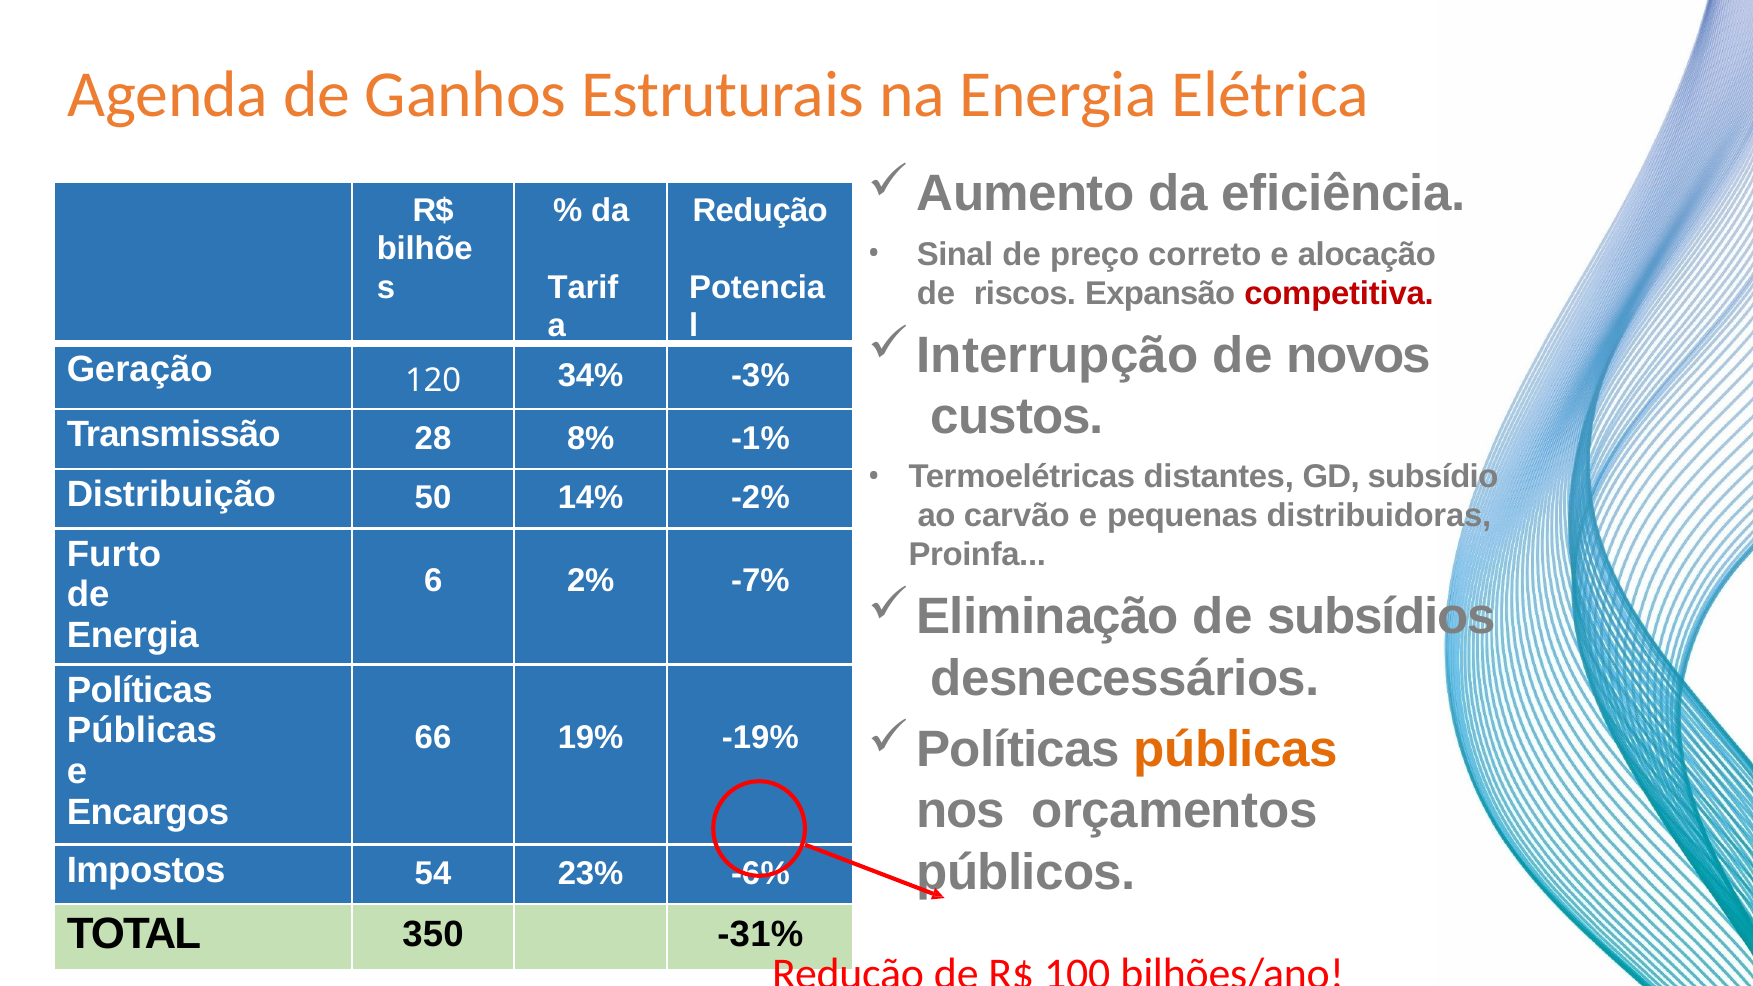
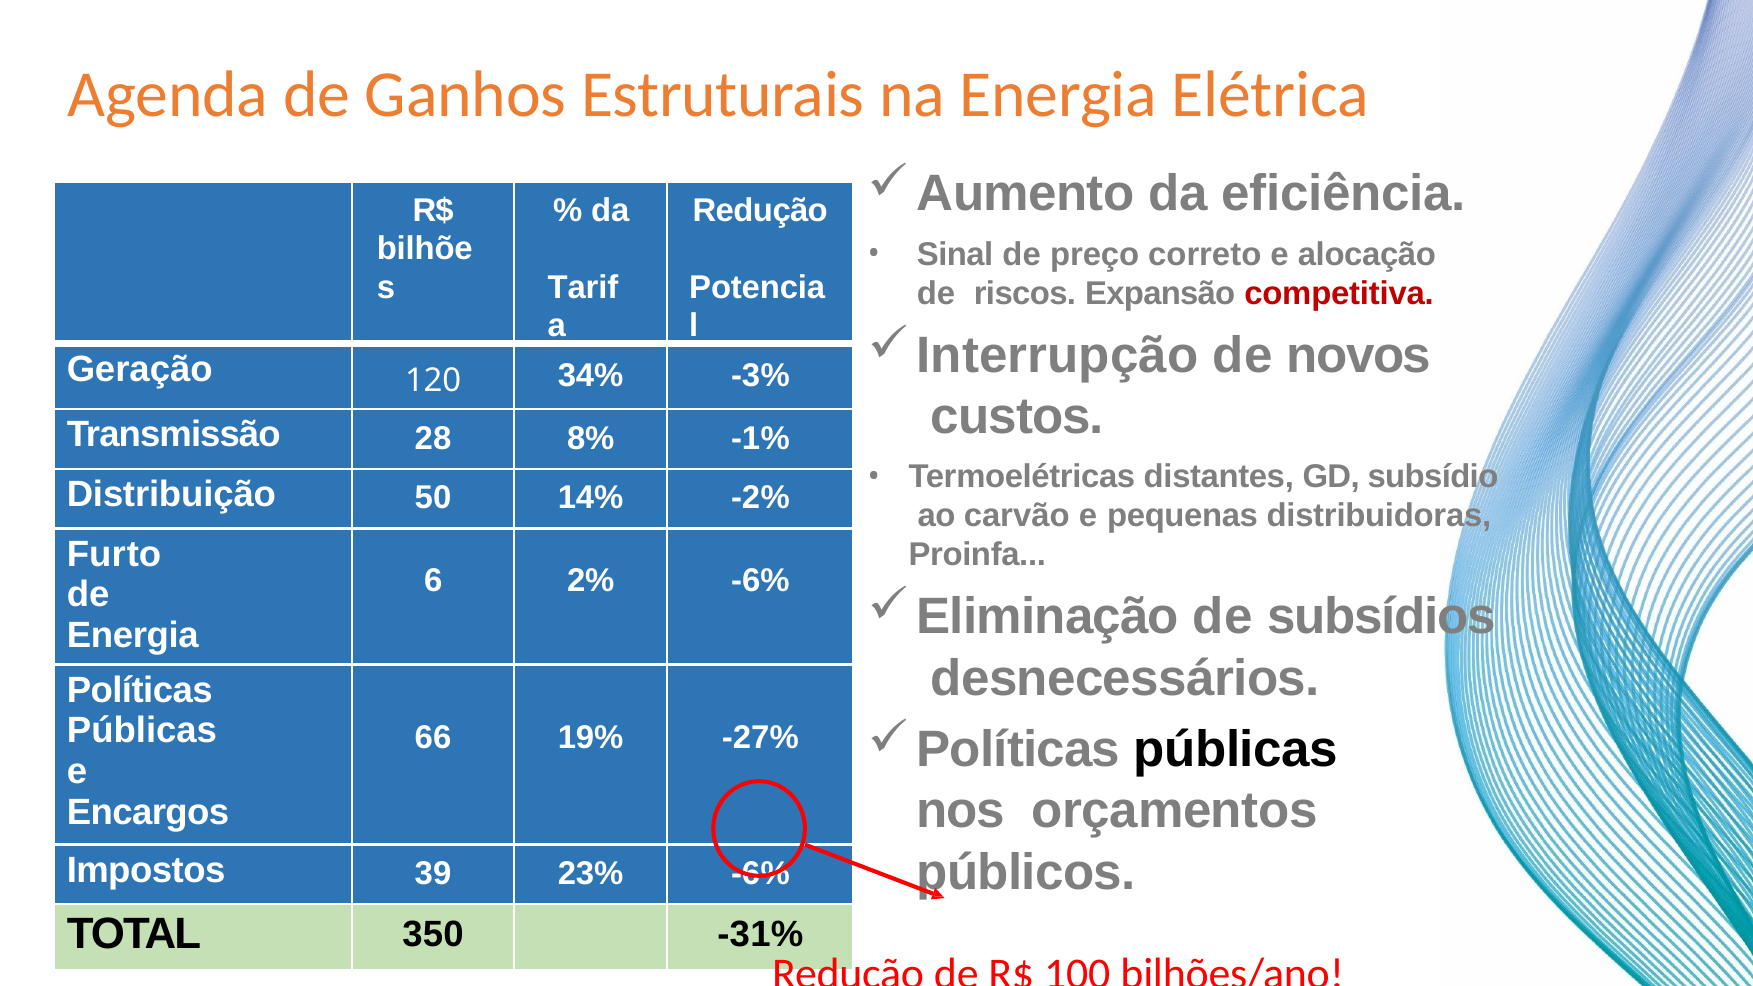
2% -7%: -7% -> -6% (760, 581)
-19%: -19% -> -27% (760, 738)
públicas colour: orange -> black (1236, 750)
54: 54 -> 39 (433, 874)
